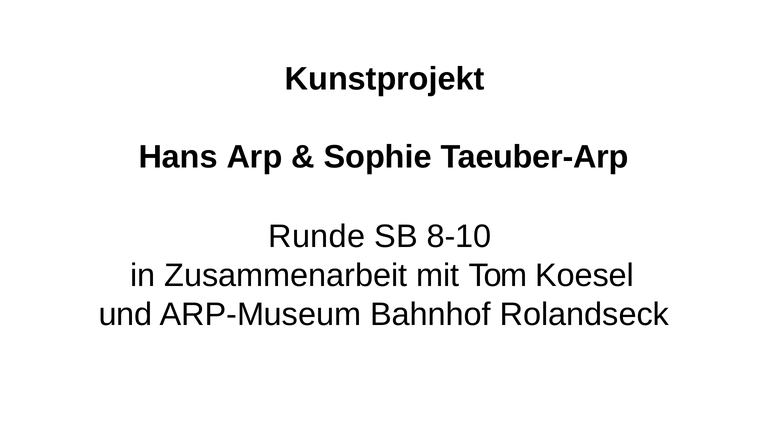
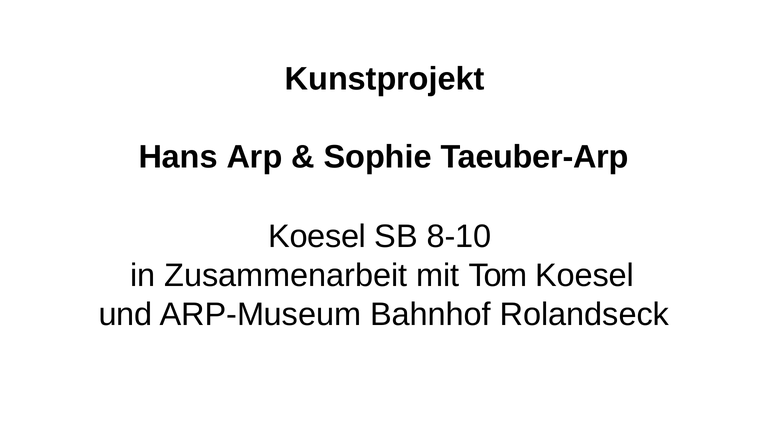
Runde: Runde -> Koesel (317, 236)
